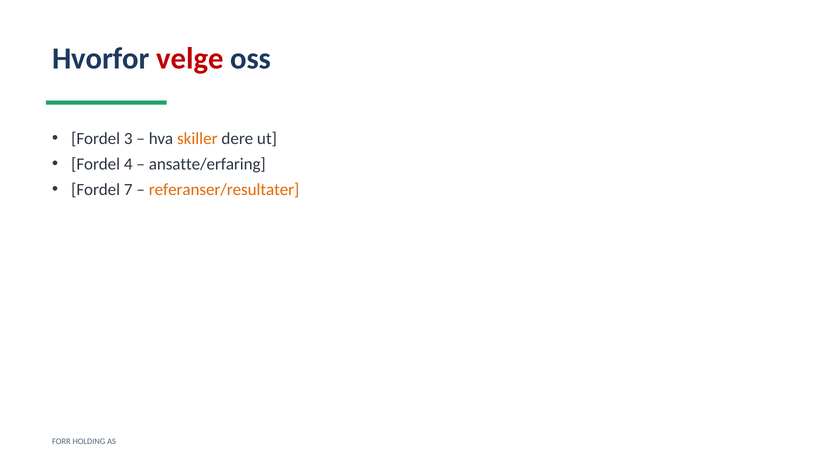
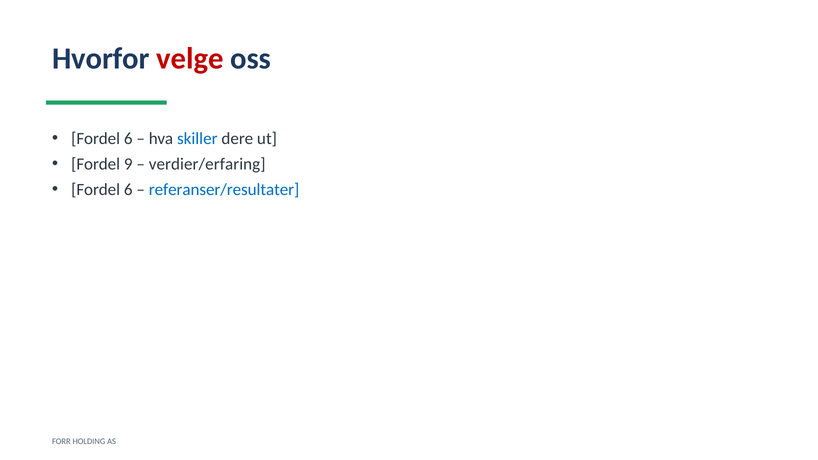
3: 3 -> 6 (128, 139)
skiller colour: orange -> blue (197, 139)
4: 4 -> 9 (128, 164)
ansatte/erfaring: ansatte/erfaring -> verdier/erfaring (207, 164)
7: 7 -> 6 (128, 190)
referanser/resultater colour: orange -> blue (224, 190)
